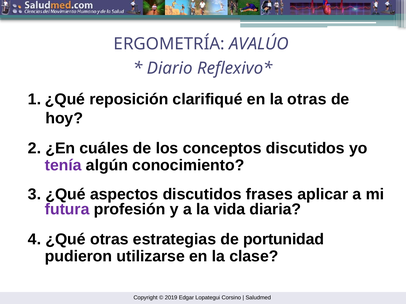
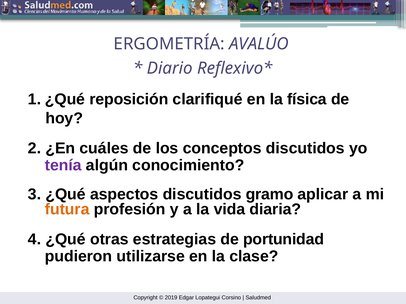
la otras: otras -> física (307, 99)
frases: frases -> gramo (270, 195)
futura colour: purple -> orange (67, 210)
